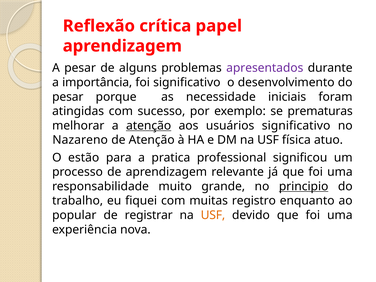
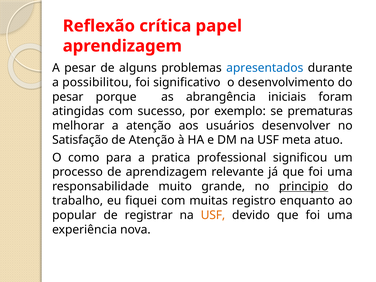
apresentados colour: purple -> blue (265, 68)
importância: importância -> possibilitou (97, 82)
necessidade: necessidade -> abrangência (221, 97)
atenção underline: present -> none (149, 126)
usuários significativo: significativo -> desenvolver (296, 126)
Nazareno: Nazareno -> Satisfação (80, 140)
física: física -> meta (296, 140)
estão: estão -> como (84, 158)
